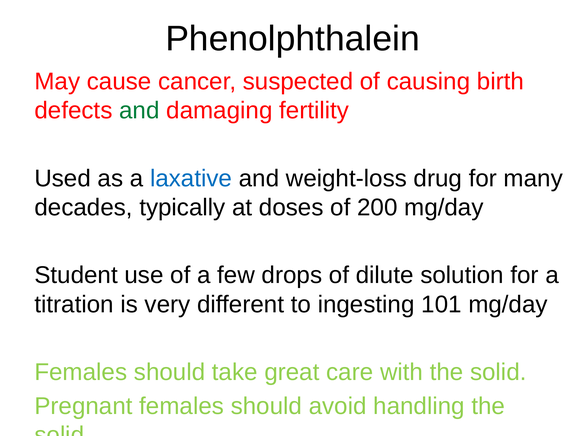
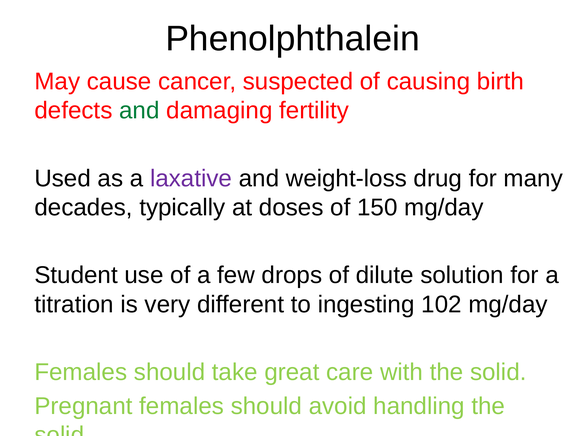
laxative colour: blue -> purple (191, 178)
200: 200 -> 150 (377, 207)
101: 101 -> 102 (441, 304)
